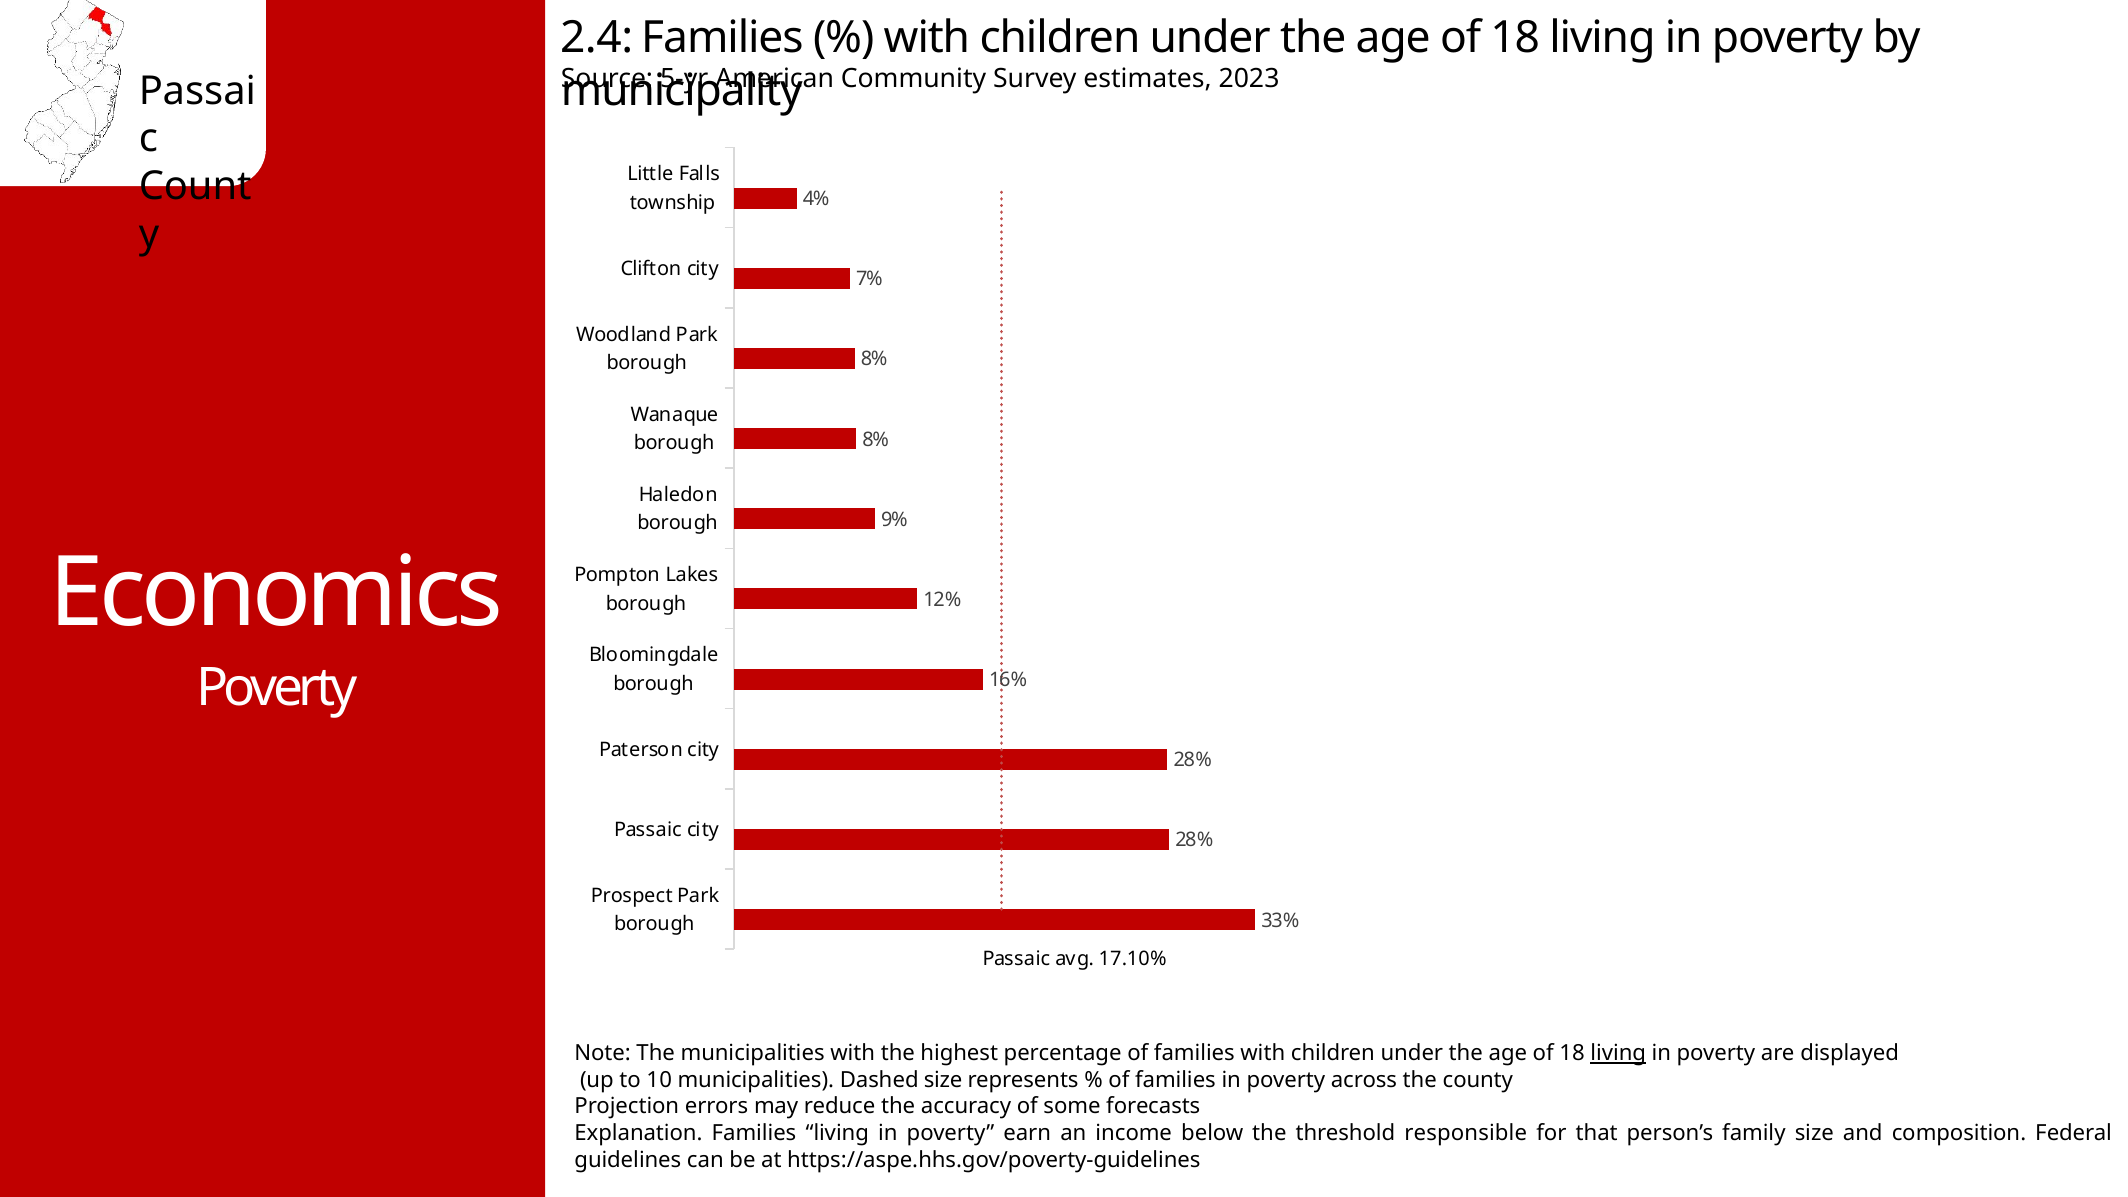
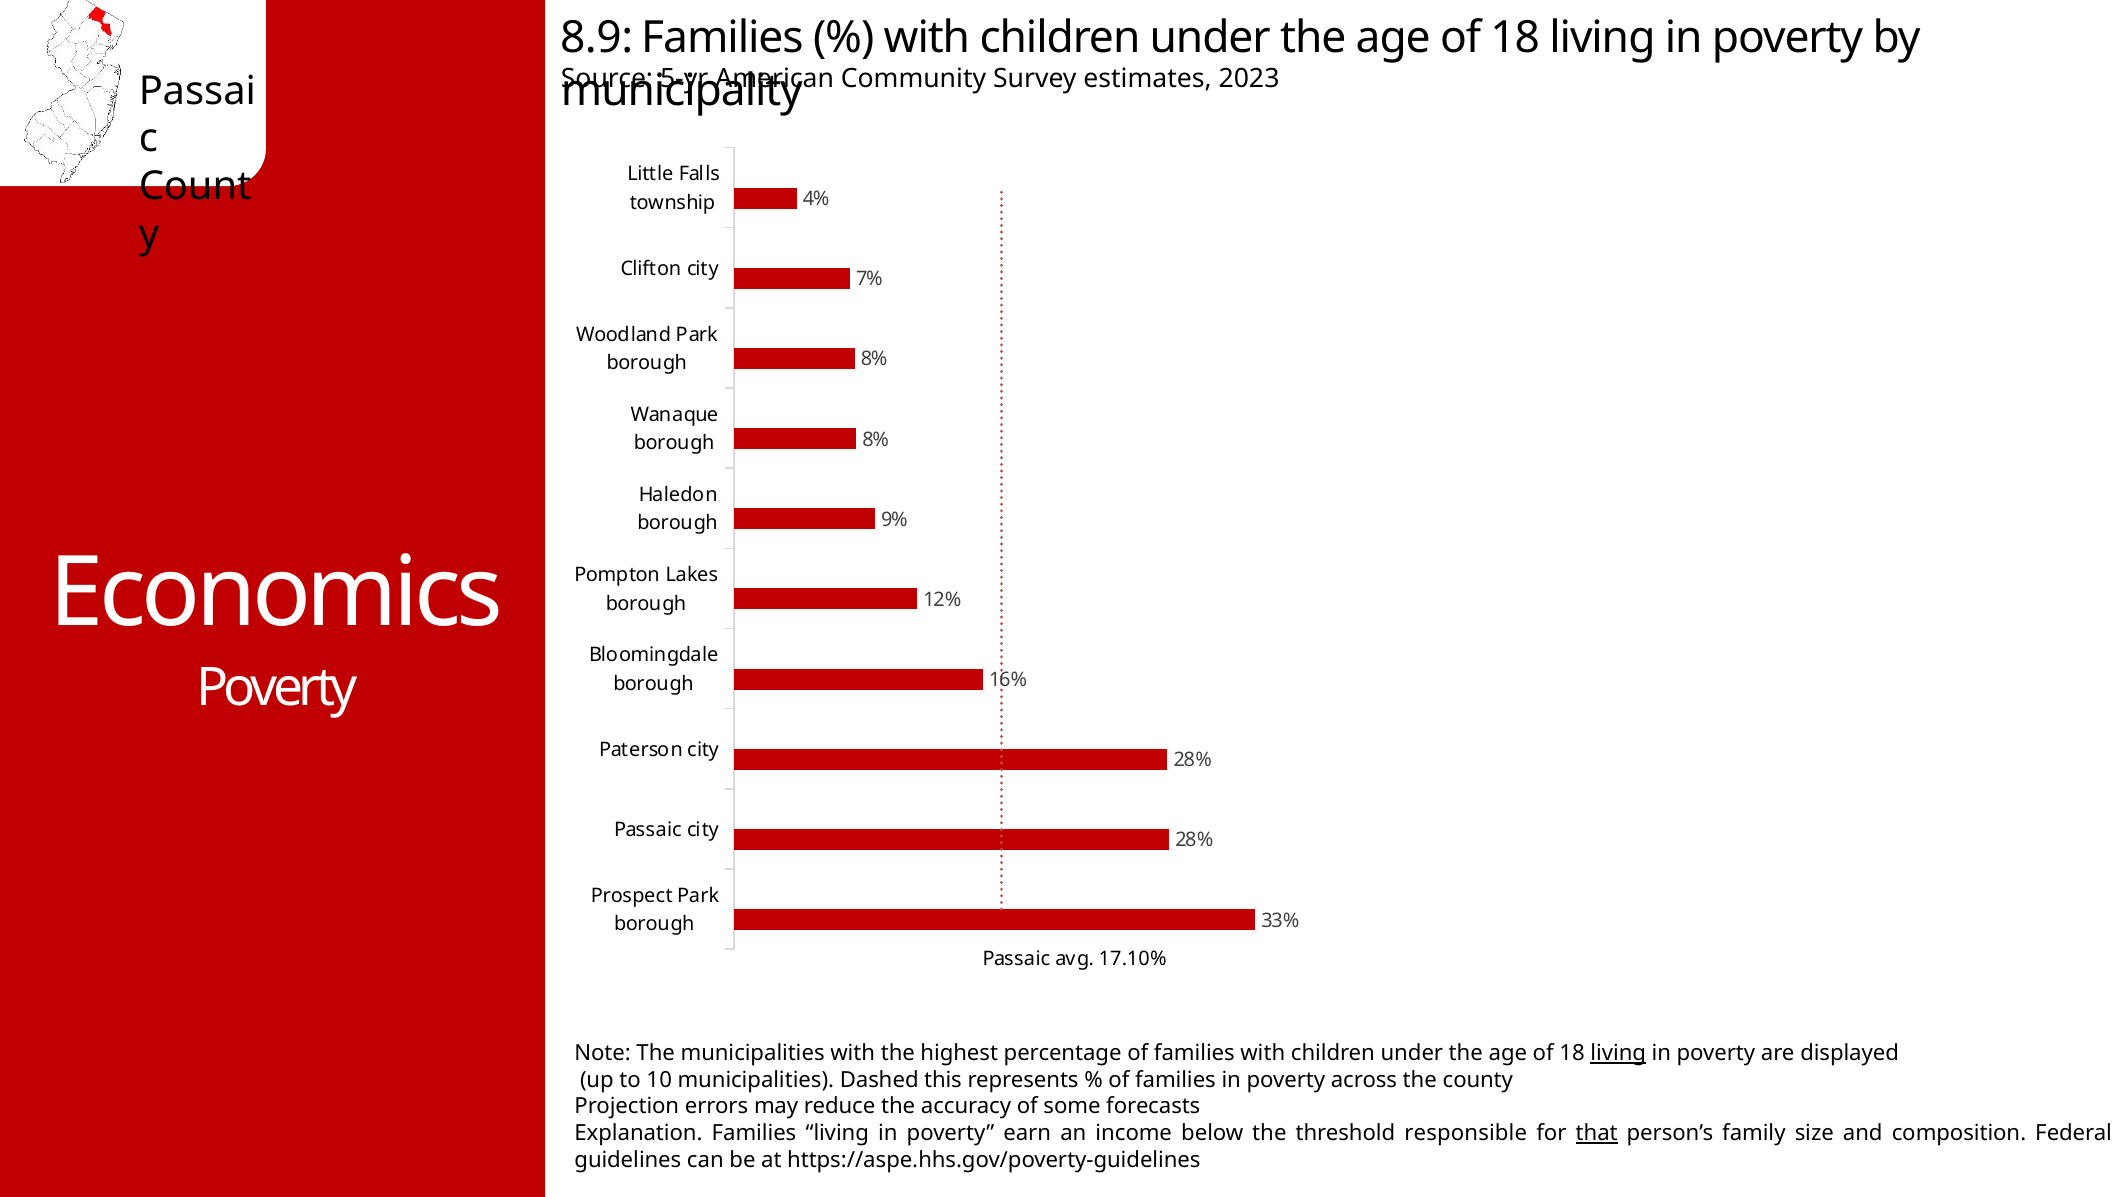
2.4: 2.4 -> 8.9 (597, 38)
Dashed size: size -> this (943, 1080)
that underline: none -> present (1597, 1133)
